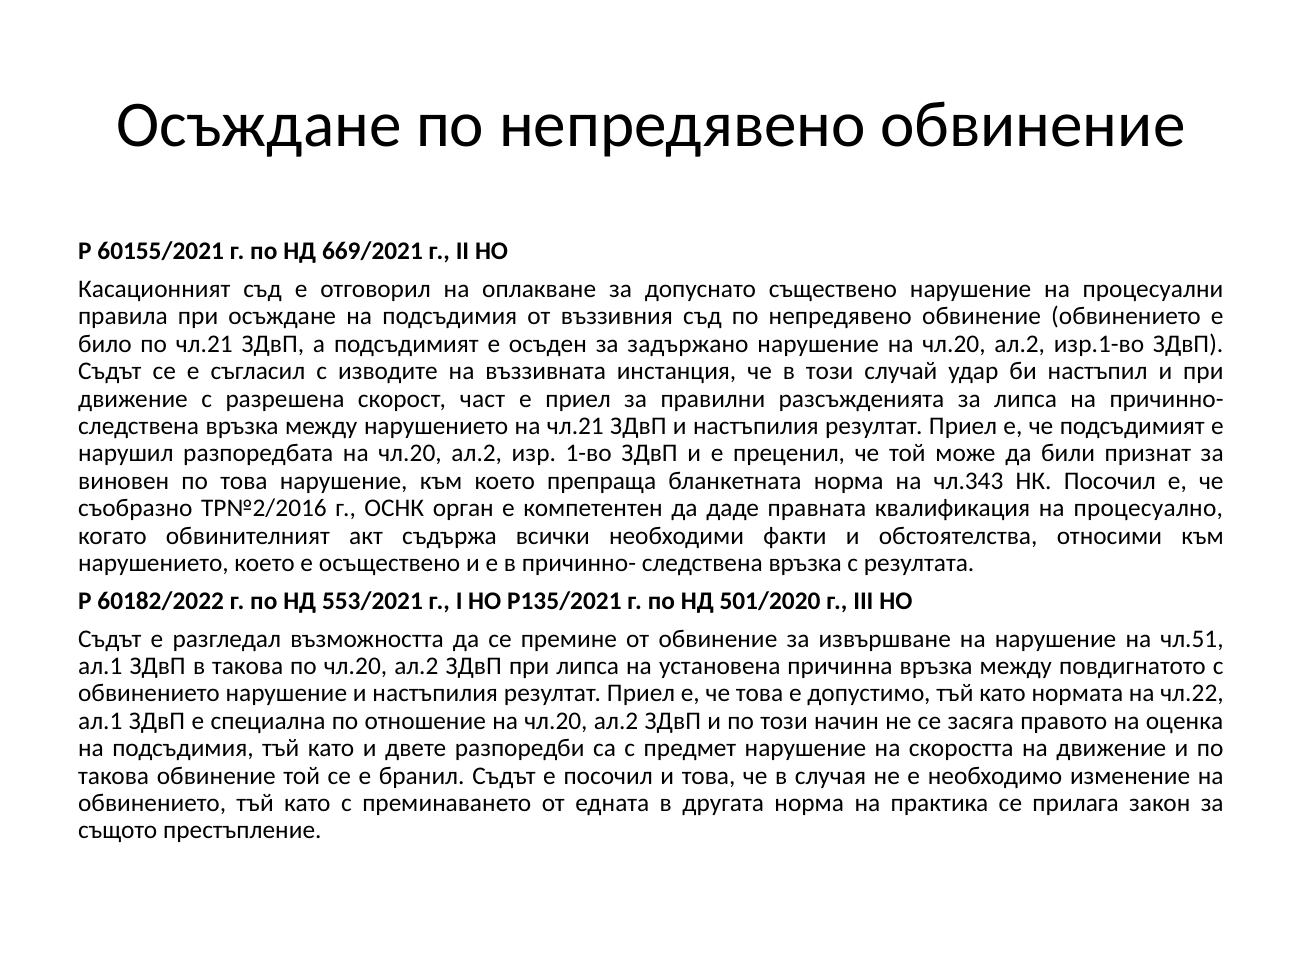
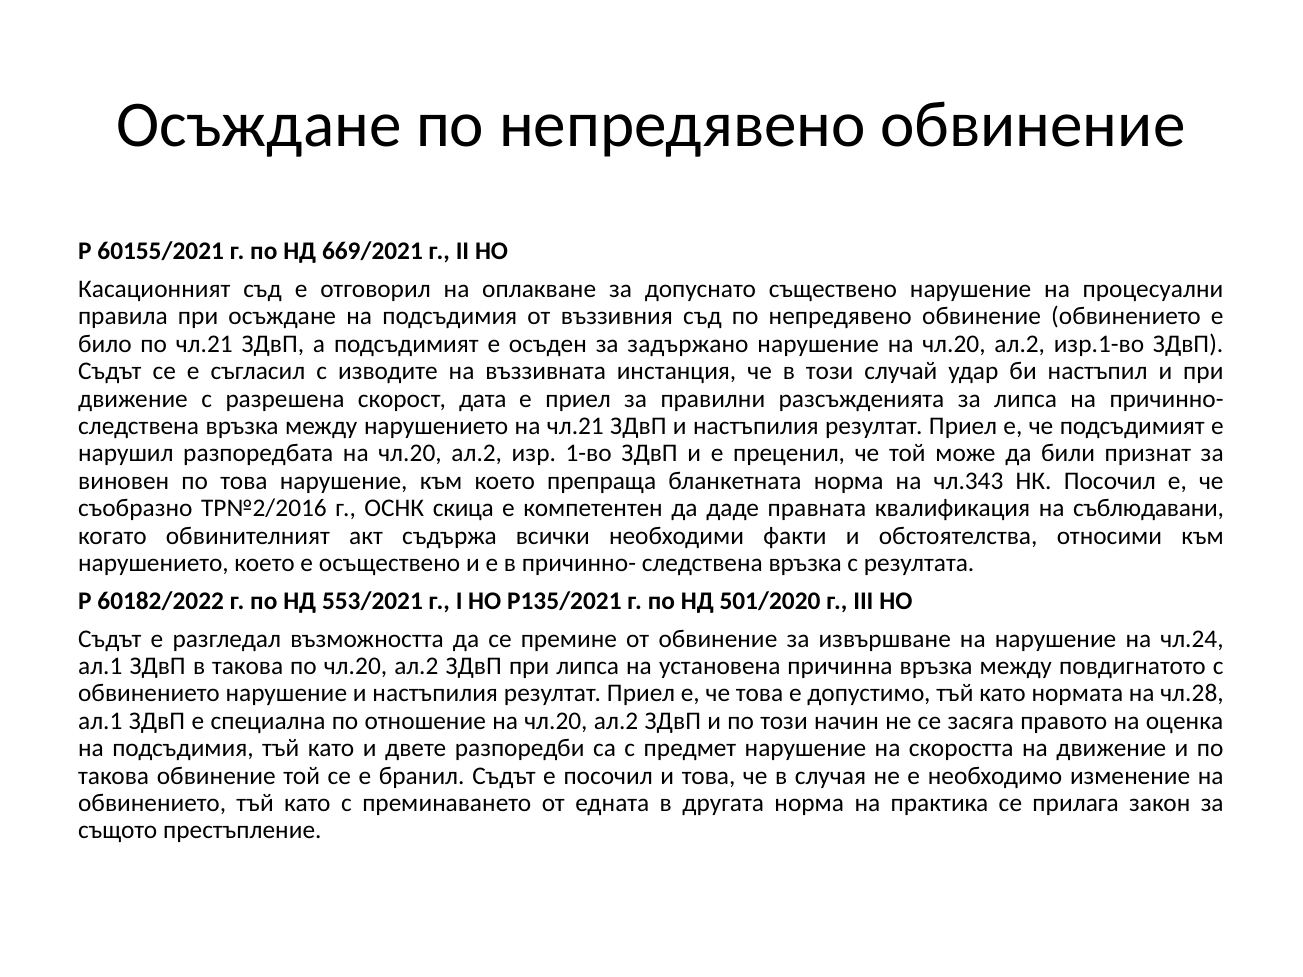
част: част -> дата (483, 399)
орган: орган -> скица (463, 508)
процесуално: процесуално -> съблюдавани (1148, 508)
чл.51: чл.51 -> чл.24 (1192, 639)
чл.22: чл.22 -> чл.28 (1192, 694)
